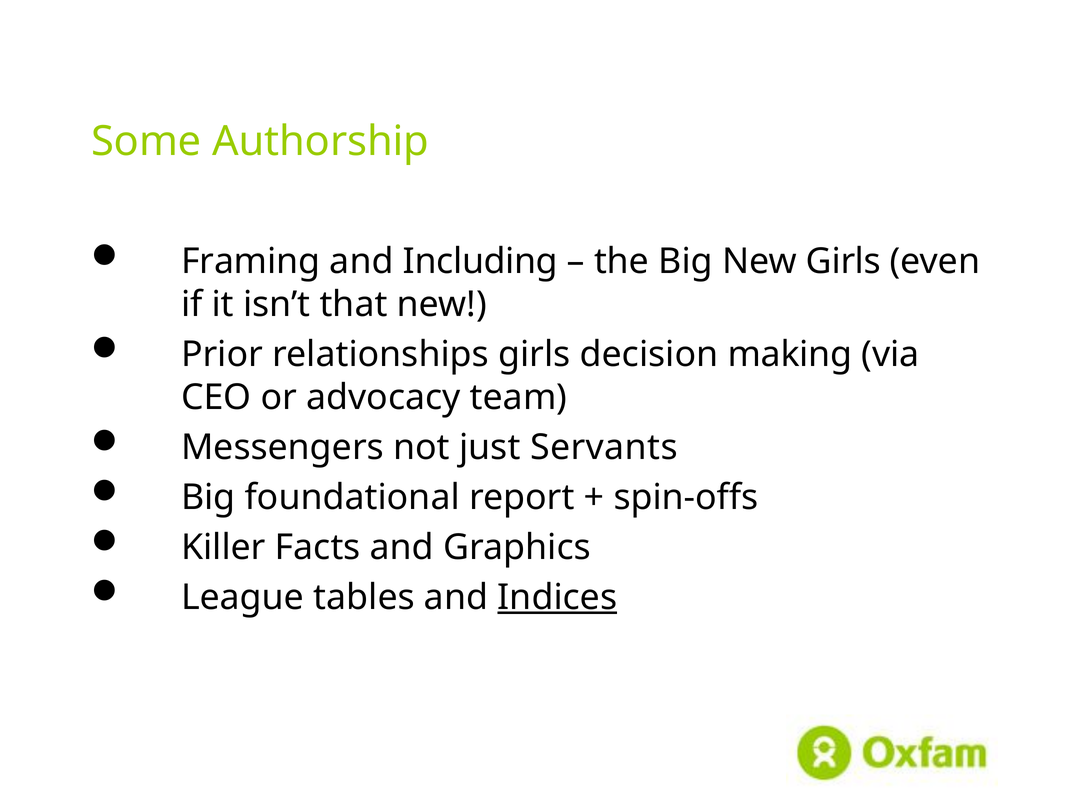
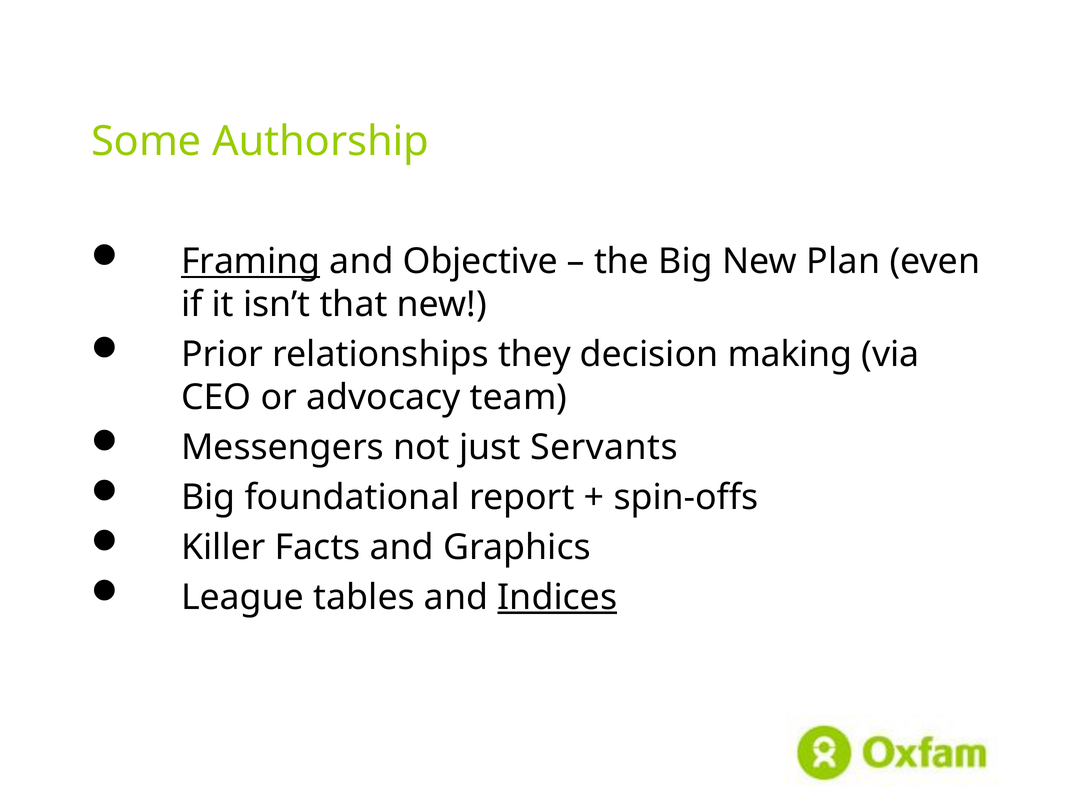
Framing underline: none -> present (251, 262)
Including: Including -> Objective (480, 262)
New Girls: Girls -> Plan (843, 262)
relationships girls: girls -> they (535, 354)
